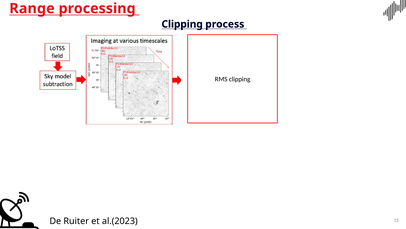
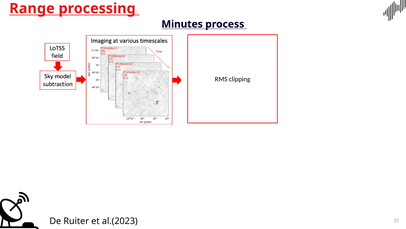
Clipping: Clipping -> Minutes (182, 24)
